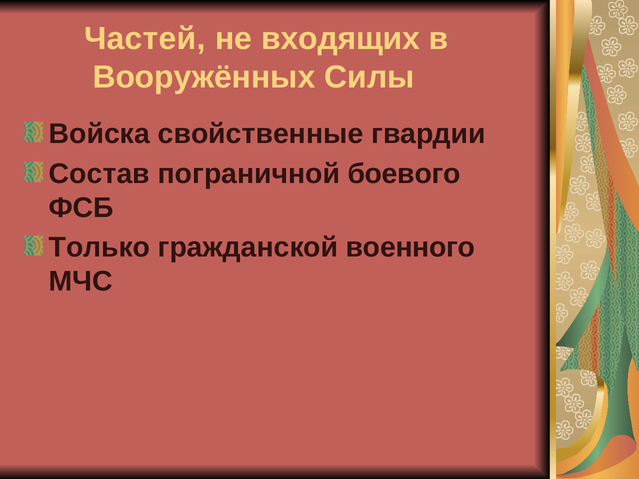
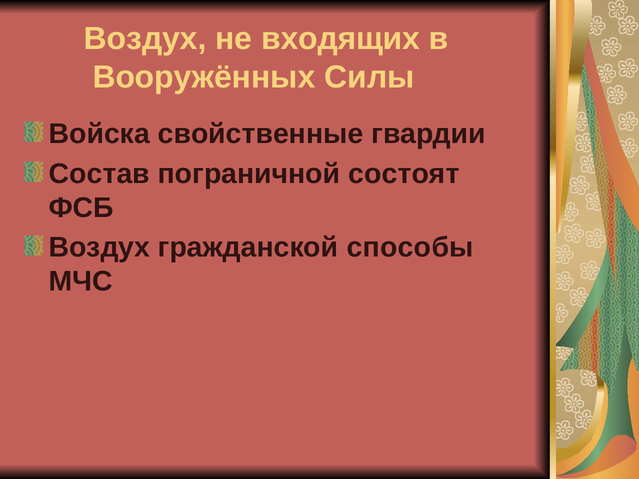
Частей: Частей -> Воздух (145, 39)
боевого: боевого -> состоят (404, 174)
Только: Только -> Воздух (99, 248)
военного: военного -> способы (410, 248)
